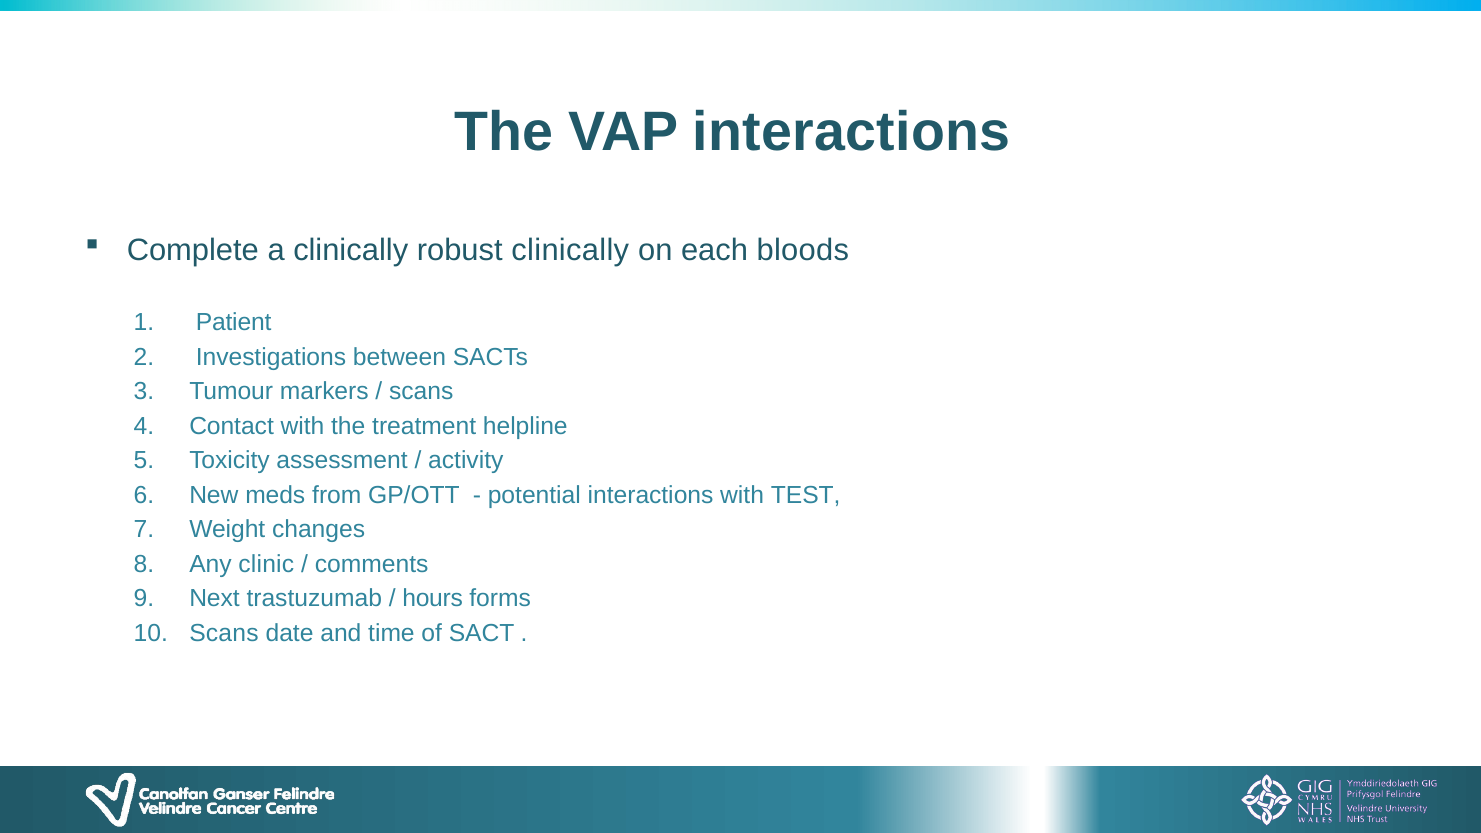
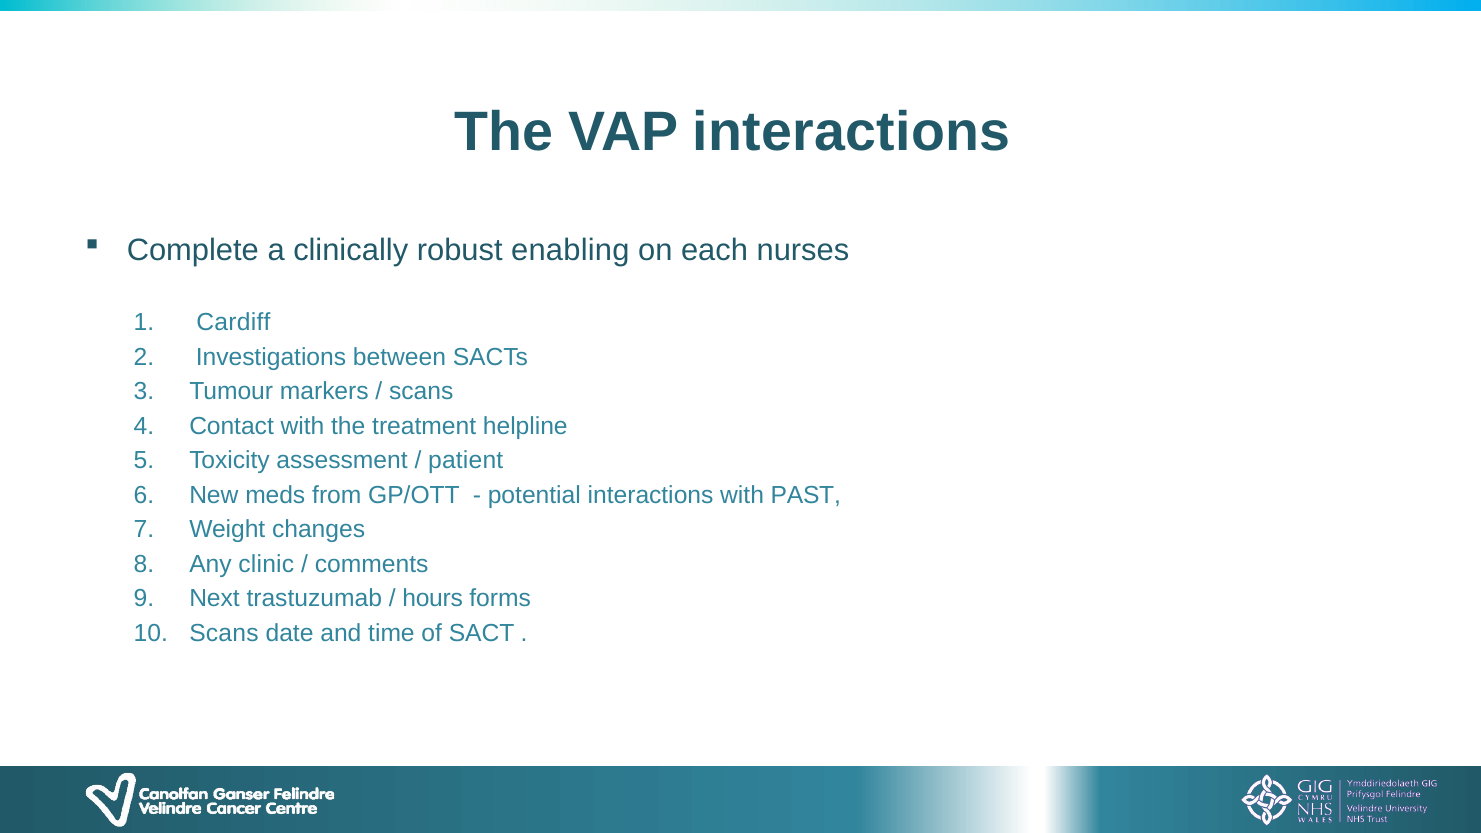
robust clinically: clinically -> enabling (570, 250)
bloods: bloods -> nurses (803, 250)
Patient: Patient -> Cardiff (233, 323)
activity: activity -> patient (466, 461)
TEST: TEST -> PAST (806, 495)
